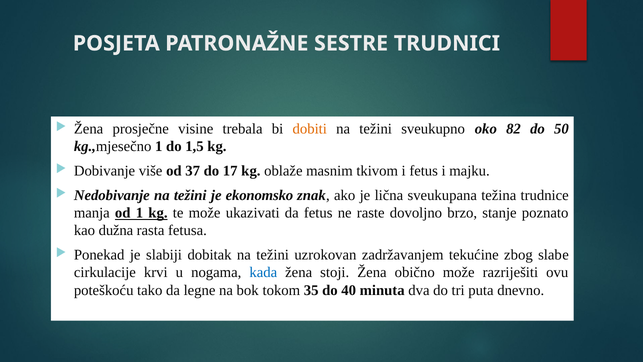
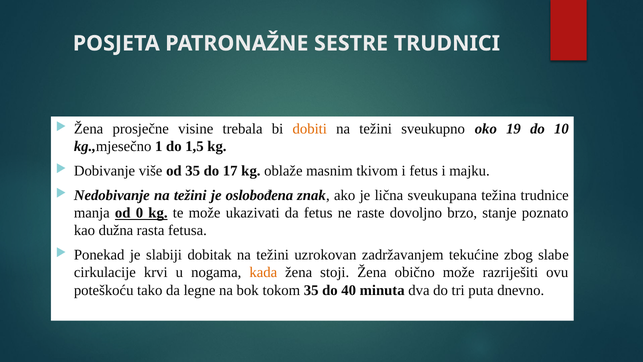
82: 82 -> 19 (513, 129)
50: 50 -> 10 (561, 129)
od 37: 37 -> 35 (193, 171)
ekonomsko: ekonomsko -> oslobođena (259, 195)
od 1: 1 -> 0 (139, 213)
kada colour: blue -> orange (263, 272)
